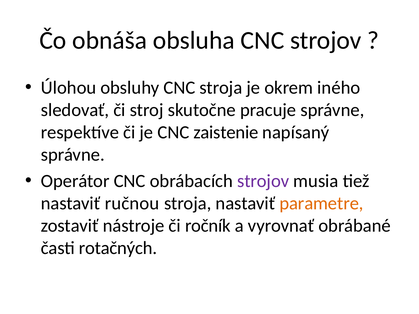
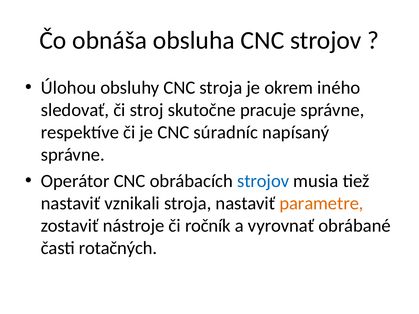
zaistenie: zaistenie -> súradníc (226, 133)
strojov colour: purple -> blue (263, 181)
ručnou: ručnou -> vznikali (132, 203)
